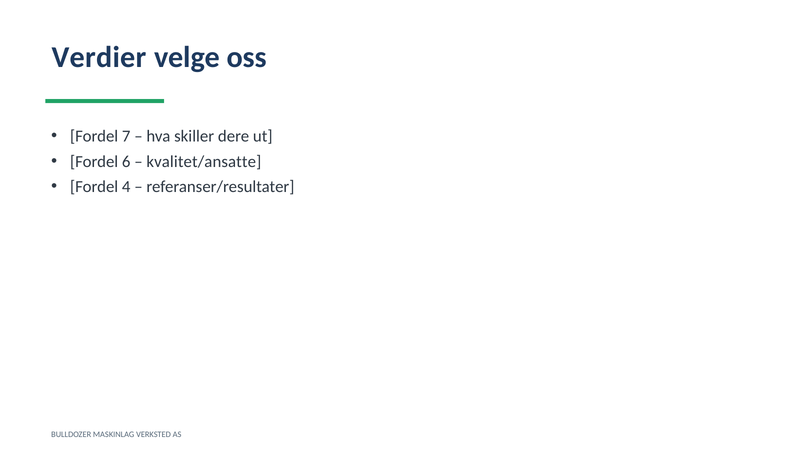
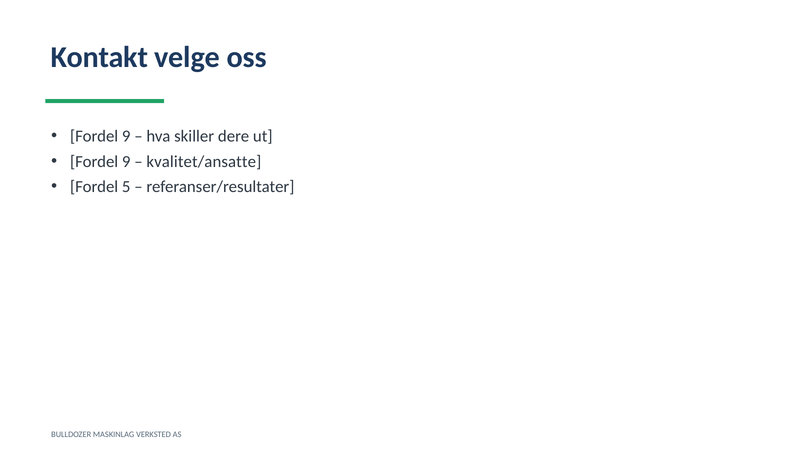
Verdier: Verdier -> Kontakt (99, 57)
7: 7 -> 9 (126, 136)
6: 6 -> 9 (126, 162)
4: 4 -> 5 (126, 187)
